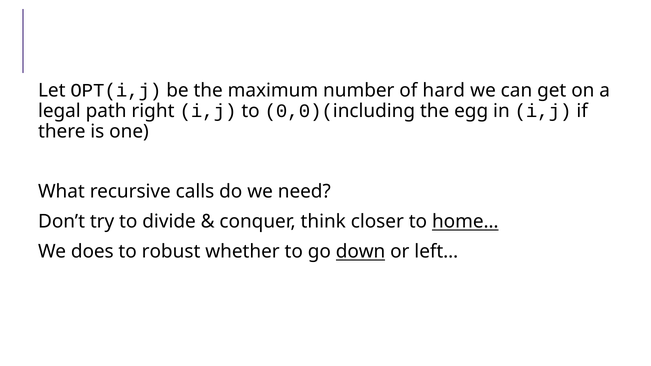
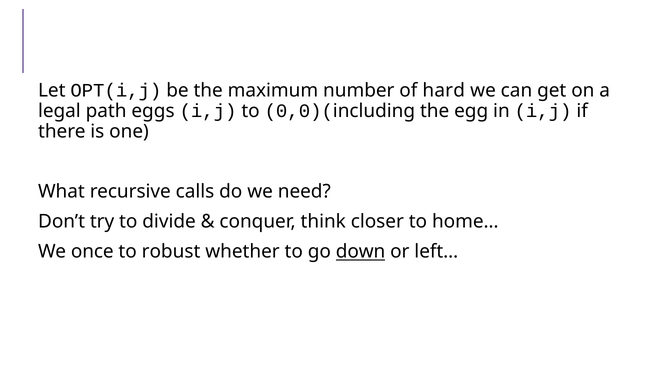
right: right -> eggs (153, 111)
home… underline: present -> none (465, 222)
does: does -> once (92, 252)
